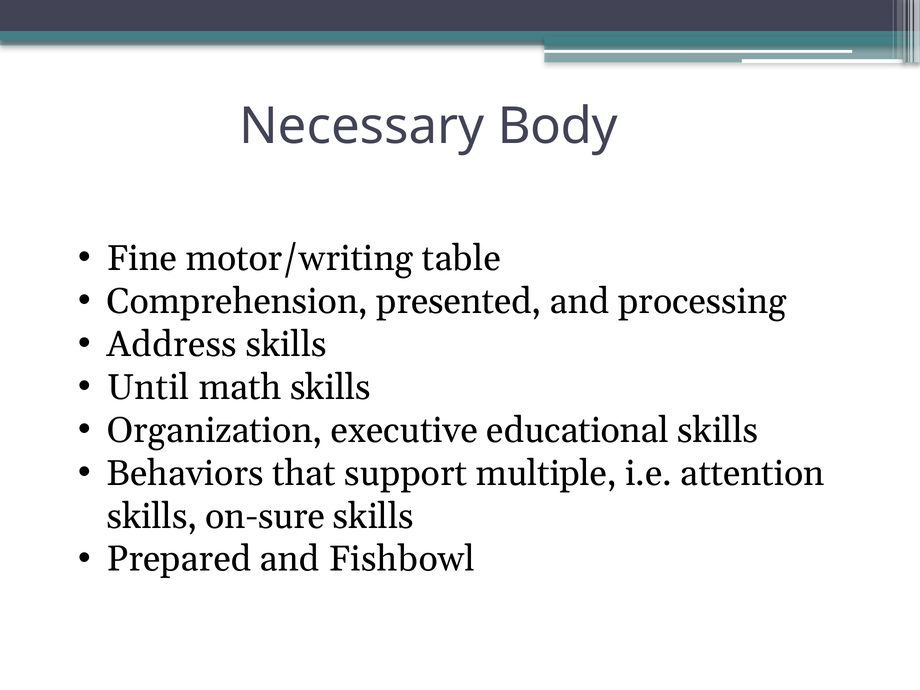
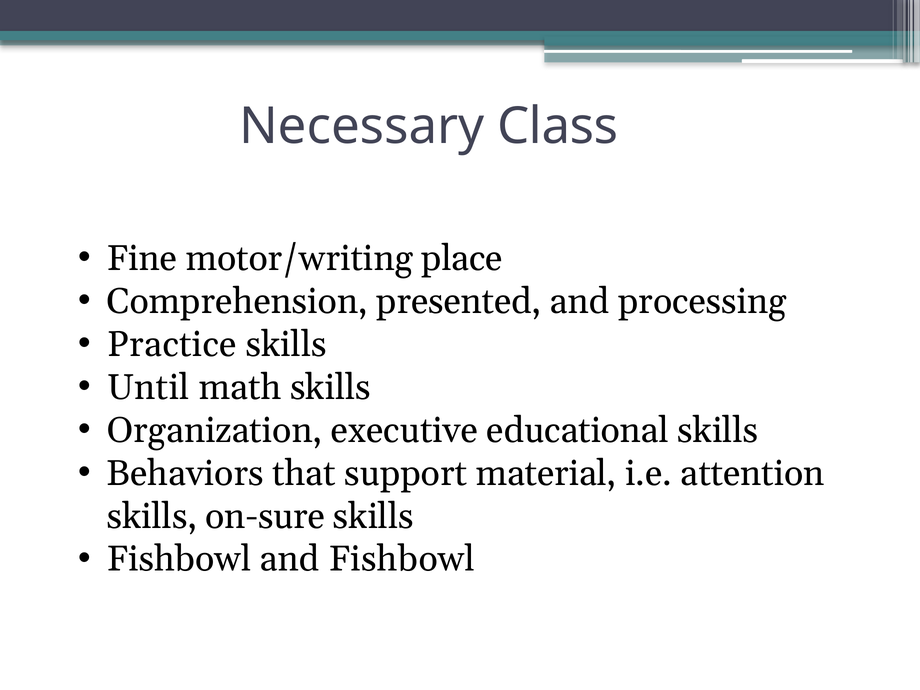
Body: Body -> Class (558, 126)
table: table -> place (462, 258)
Address: Address -> Practice (172, 344)
multiple: multiple -> material (546, 473)
Prepared: Prepared -> Fishbowl (179, 559)
